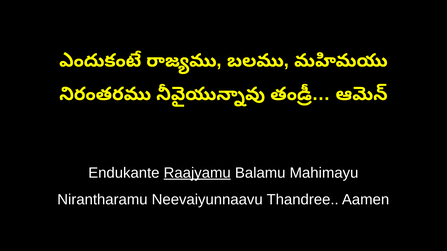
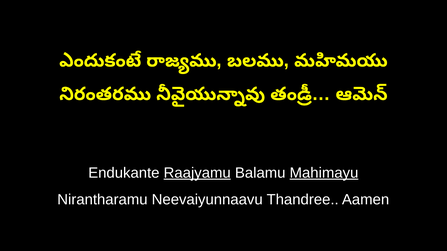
Mahimayu underline: none -> present (324, 173)
